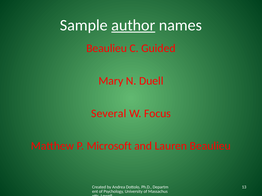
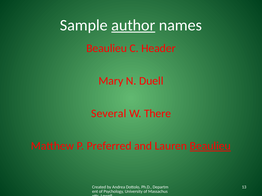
Guided: Guided -> Header (158, 48)
Focus: Focus -> There (158, 114)
Microsoft: Microsoft -> Preferred (109, 146)
Beaulieu underline: none -> present (210, 146)
